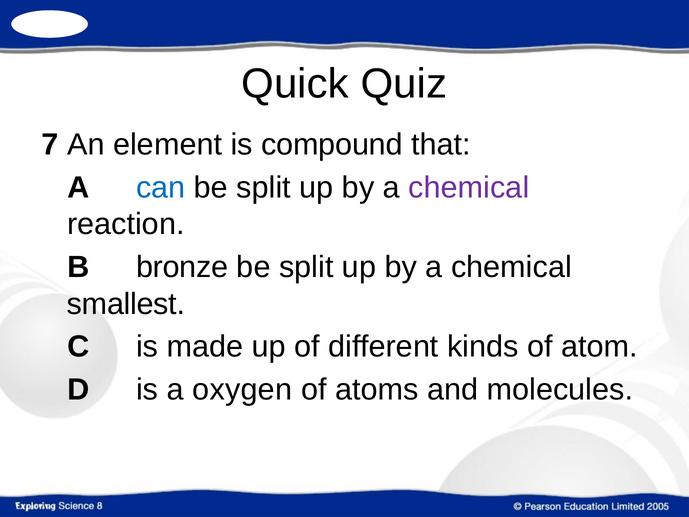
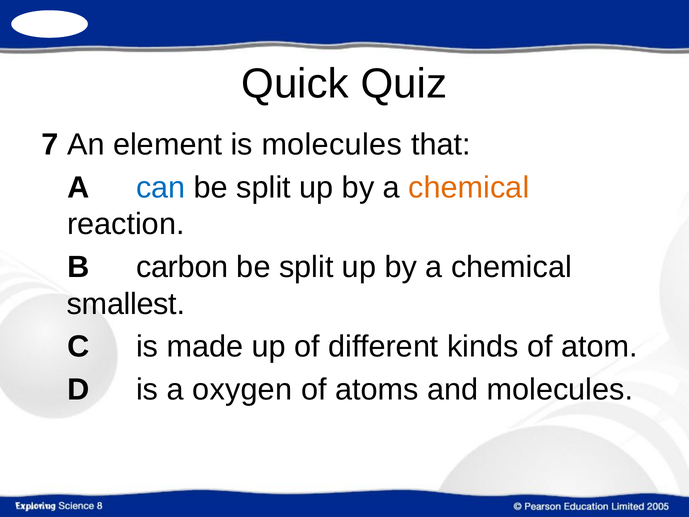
is compound: compound -> molecules (332, 145)
chemical colour: purple -> orange (469, 187)
bronze: bronze -> carbon (182, 267)
